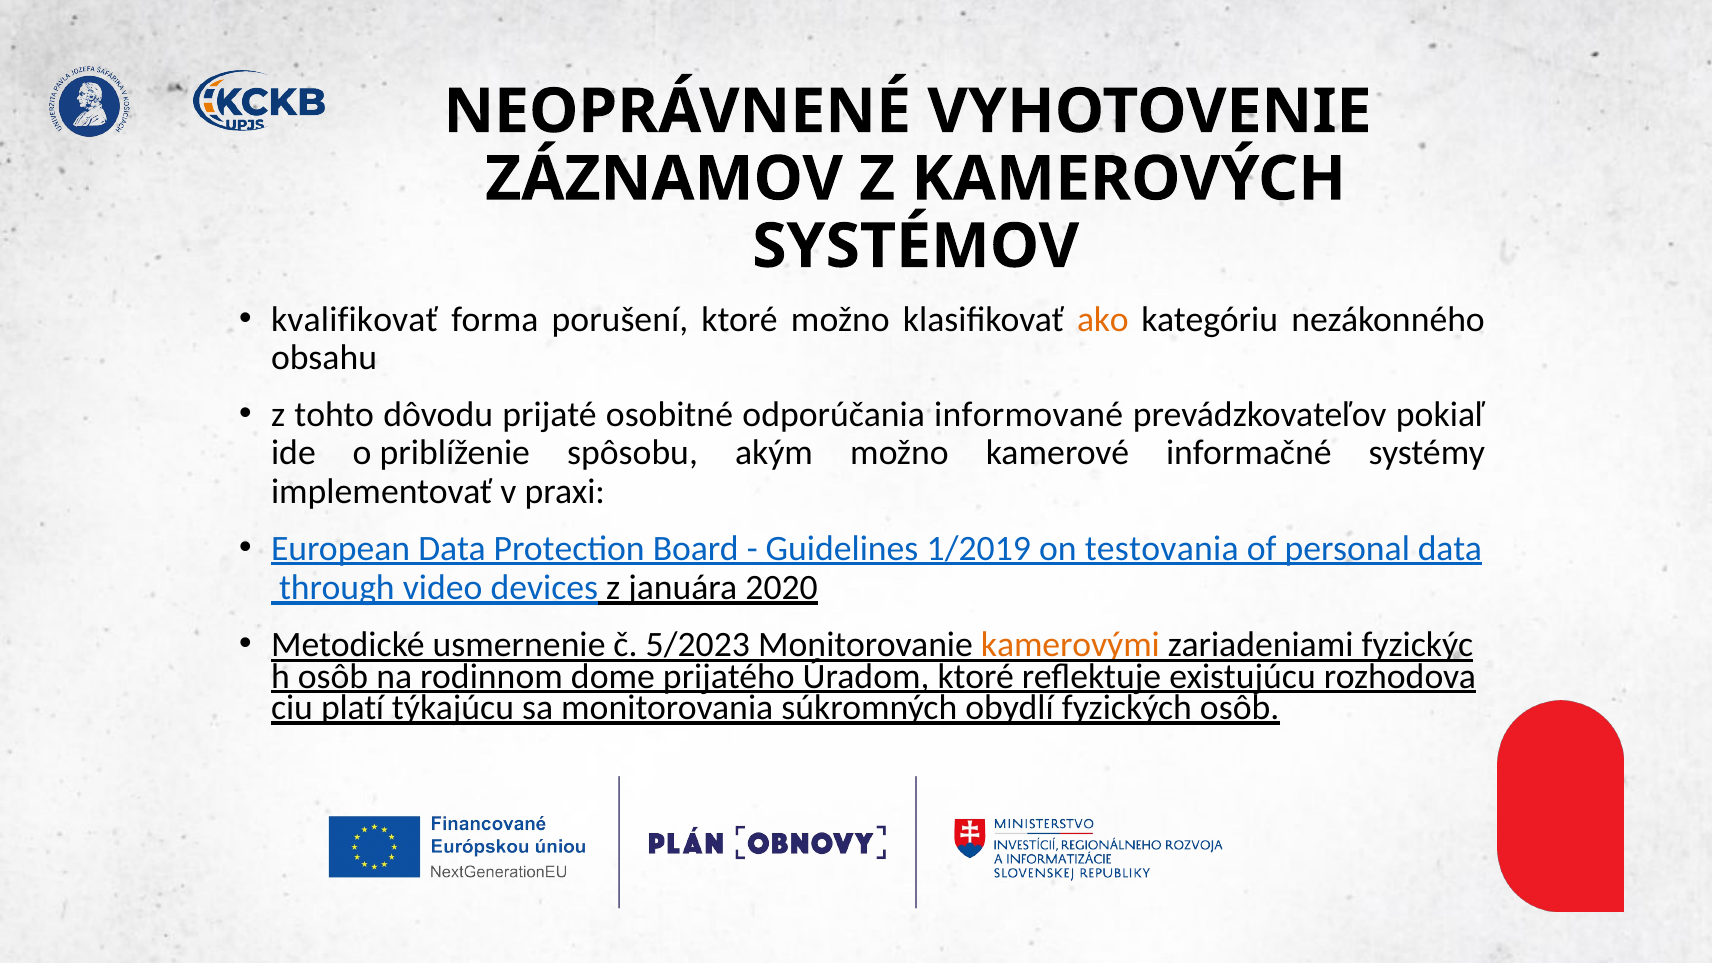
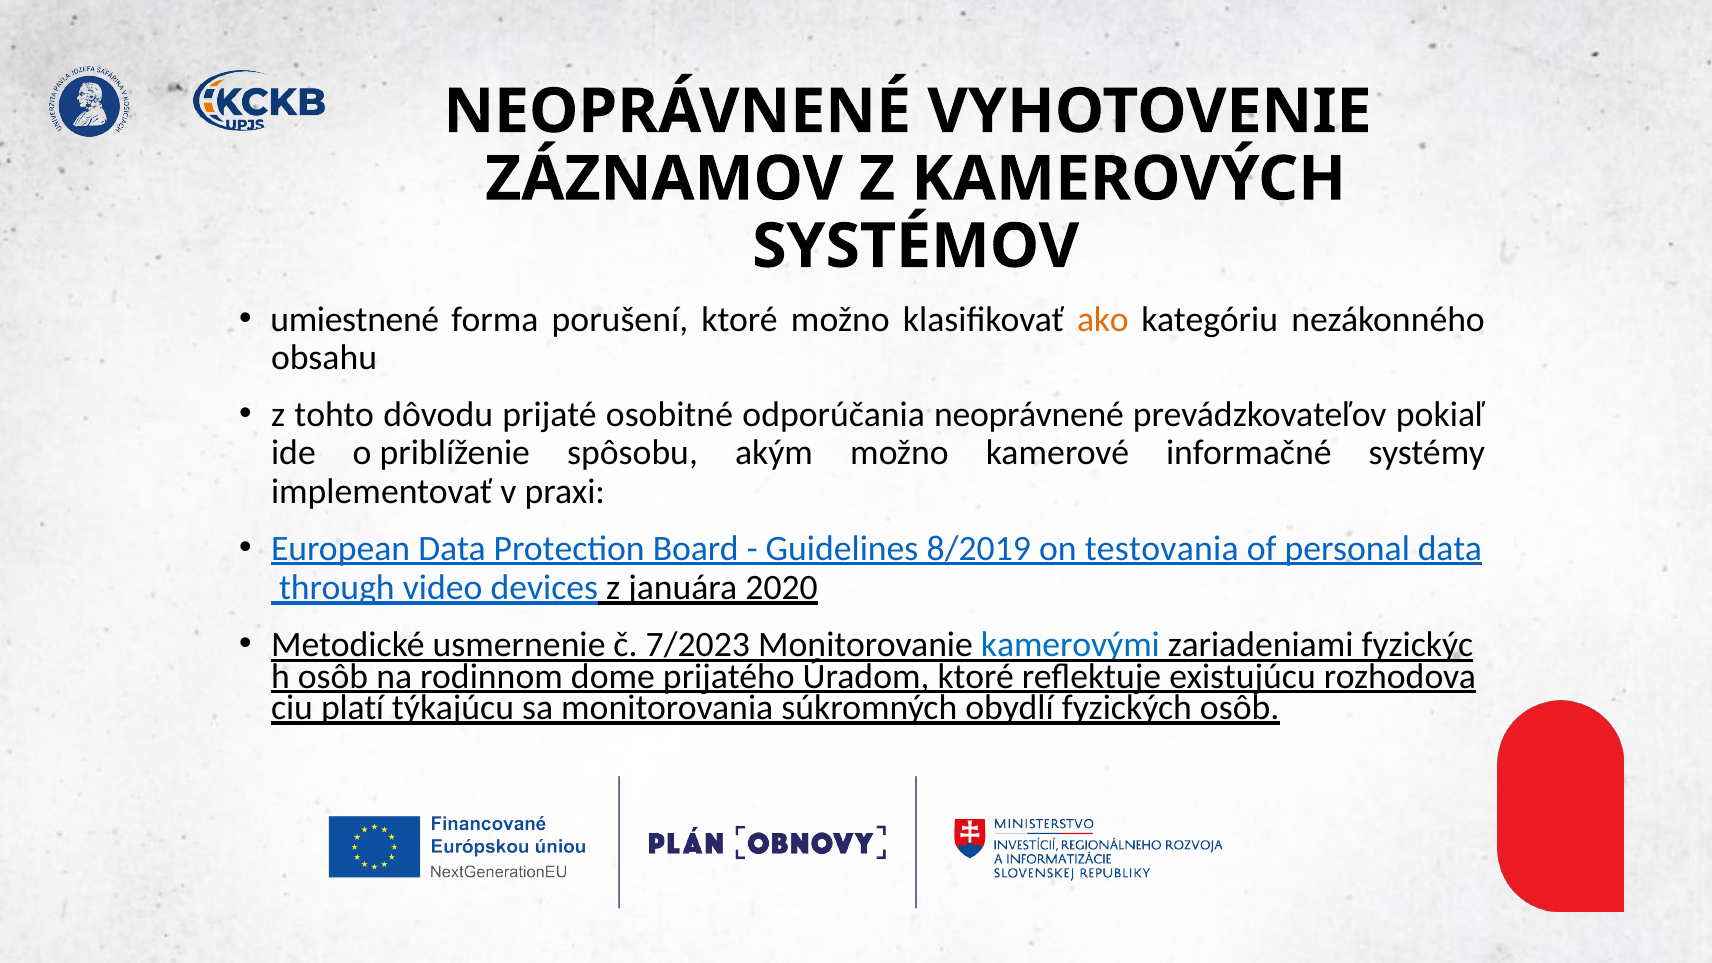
kvalifikovať: kvalifikovať -> umiestnené (355, 319)
odporúčania informované: informované -> neoprávnené (1029, 414)
1/2019: 1/2019 -> 8/2019 (979, 548)
5/2023: 5/2023 -> 7/2023 (698, 645)
kamerovými colour: orange -> blue (1070, 645)
